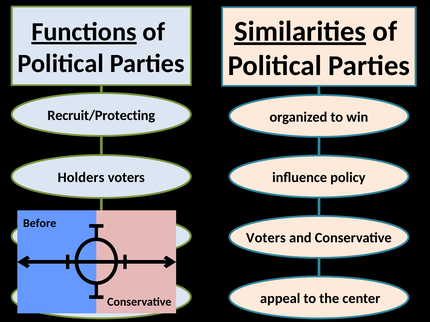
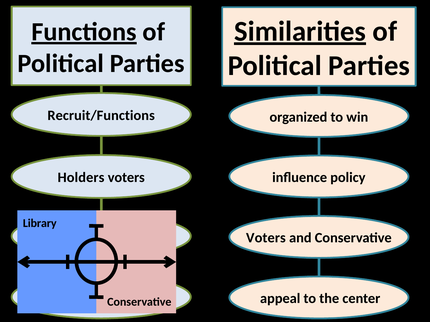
Recruit/Protecting: Recruit/Protecting -> Recruit/Functions (101, 116)
Before: Before -> Library (40, 224)
